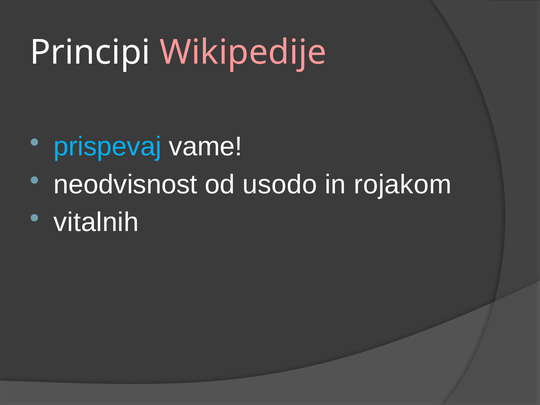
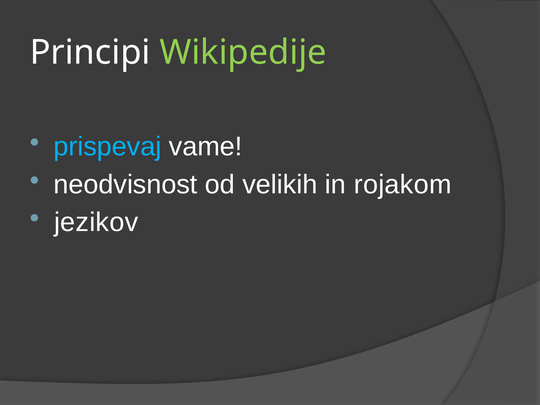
Wikipedije colour: pink -> light green (243, 52)
usodo: usodo -> velikih (280, 185)
vitalnih: vitalnih -> jezikov (96, 222)
